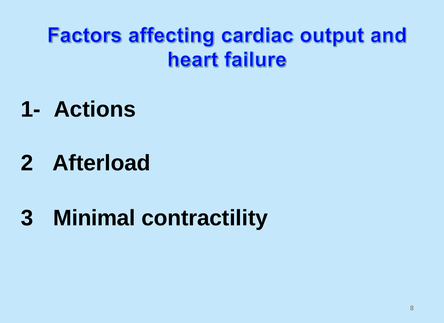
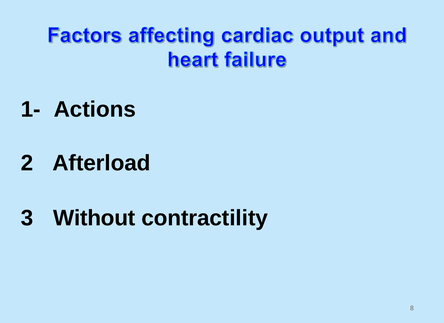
Minimal: Minimal -> Without (94, 218)
